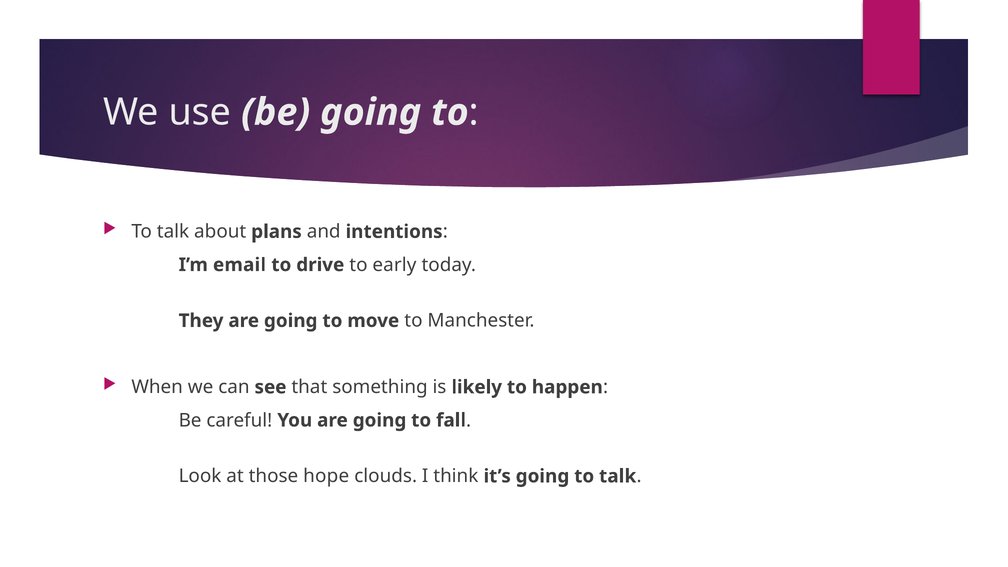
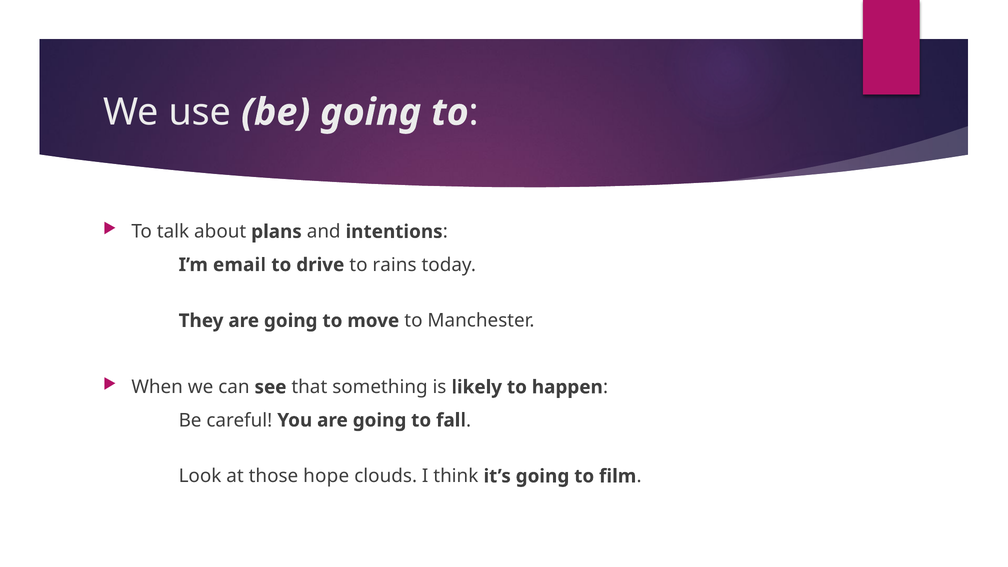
early: early -> rains (395, 265)
going to talk: talk -> film (618, 476)
